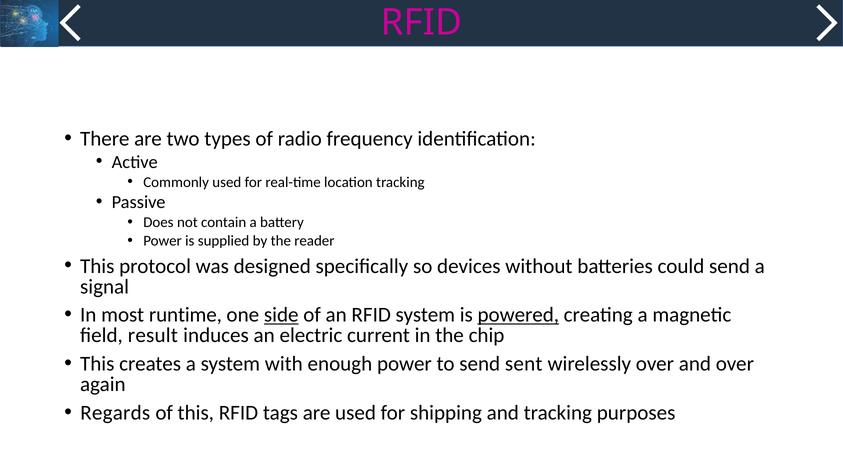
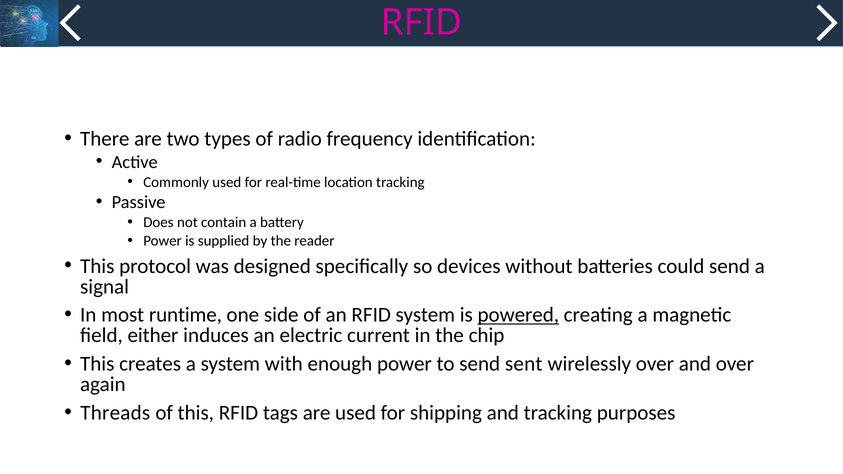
side underline: present -> none (281, 315)
result: result -> either (153, 336)
Regards: Regards -> Threads (115, 413)
